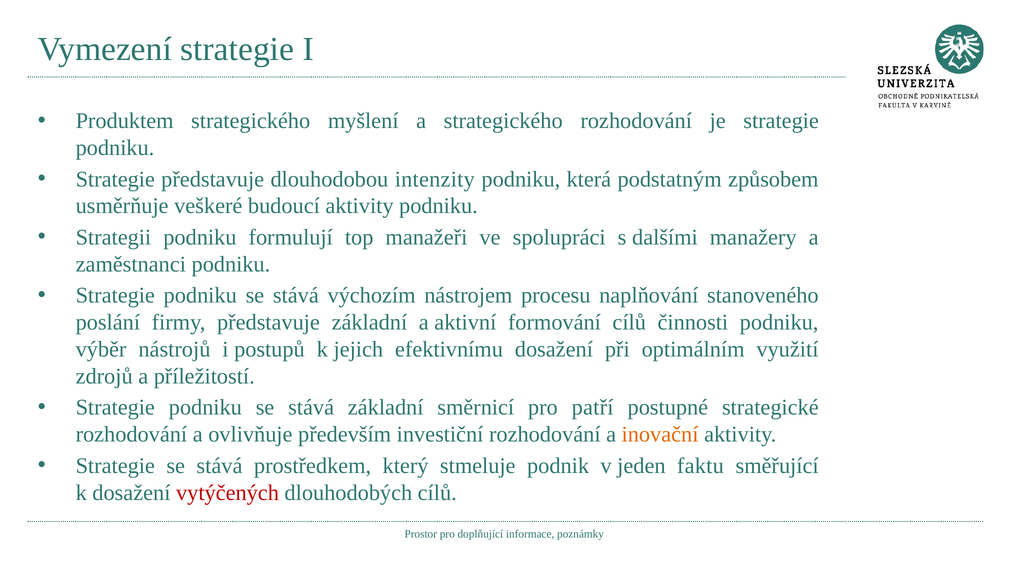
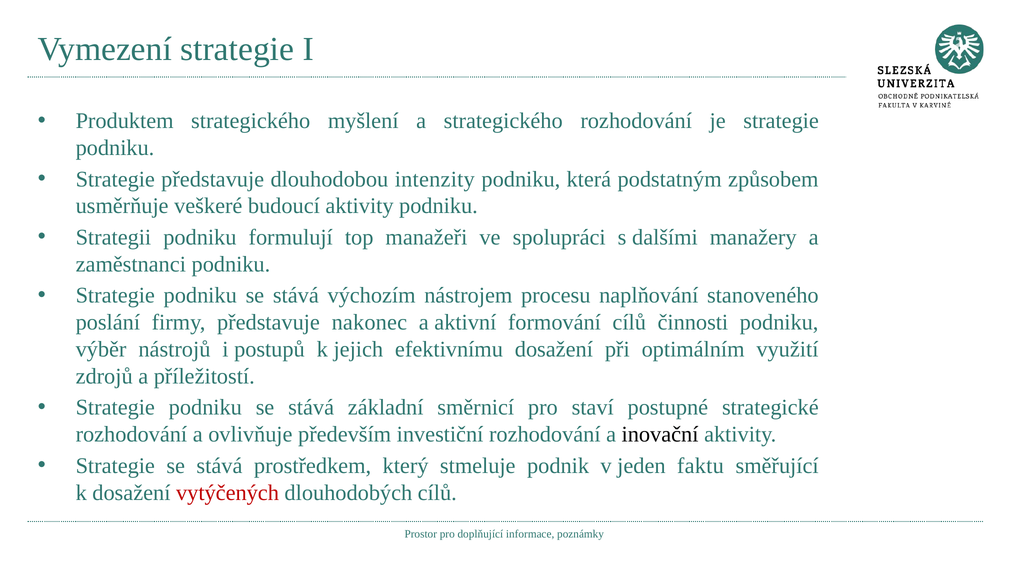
představuje základní: základní -> nakonec (369, 323)
patří: patří -> staví (593, 408)
inovační colour: orange -> black (660, 435)
